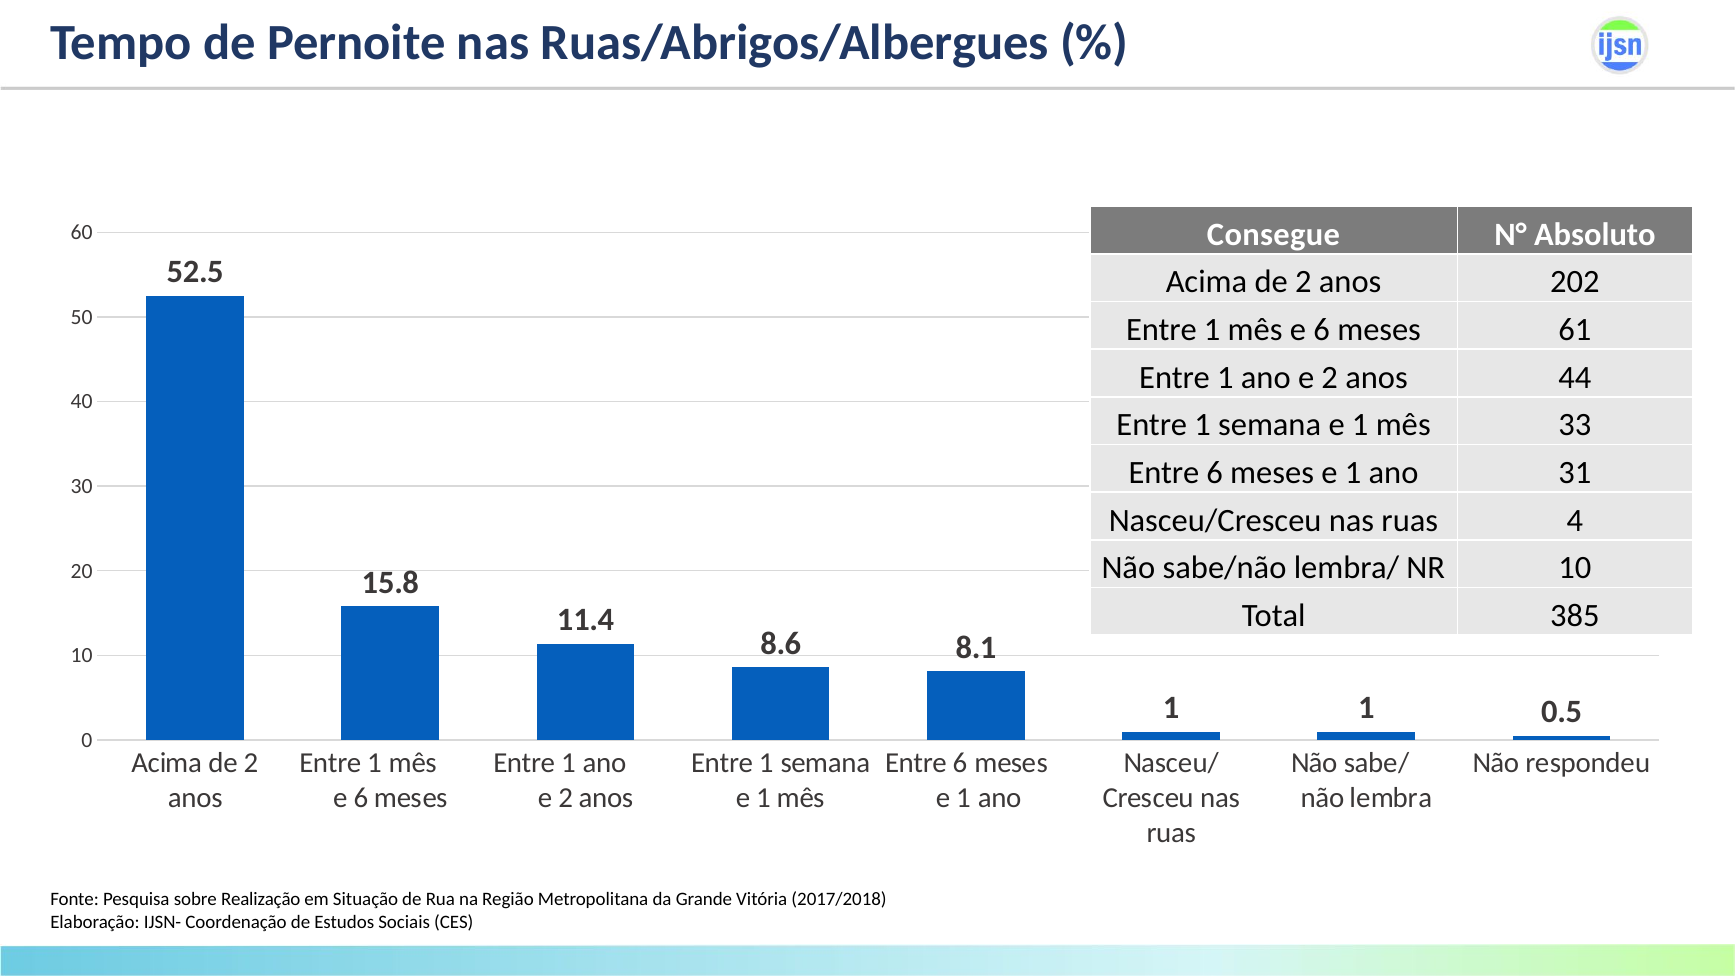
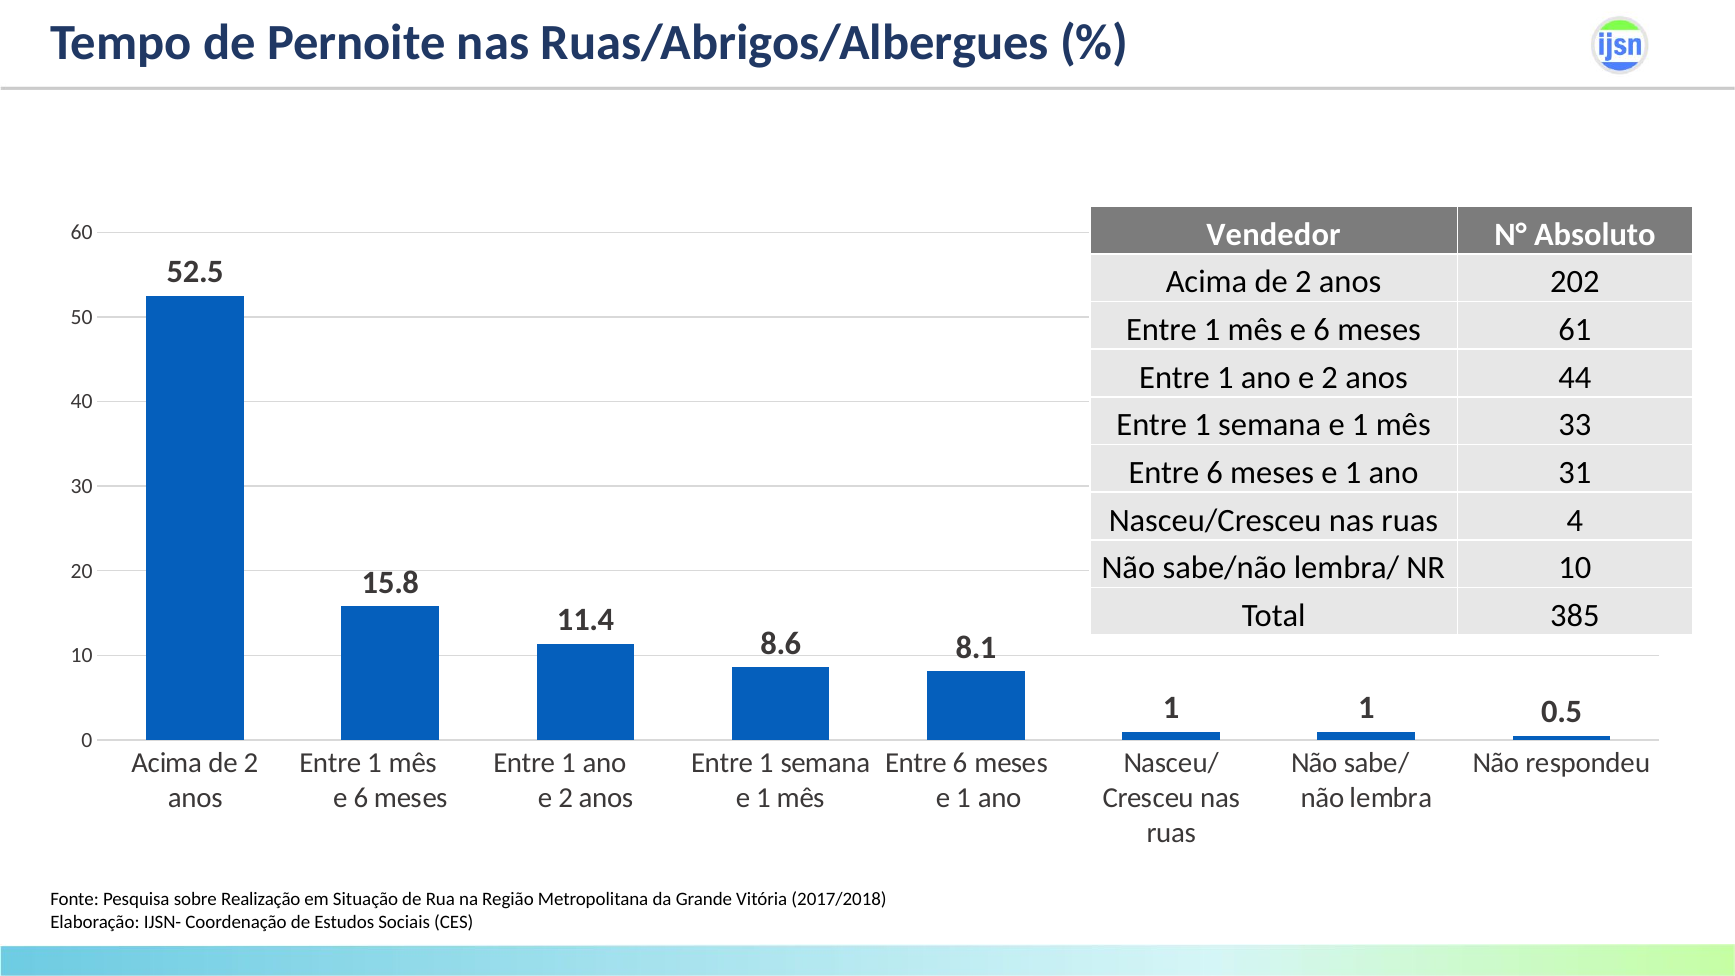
Consegue: Consegue -> Vendedor (1274, 234)
